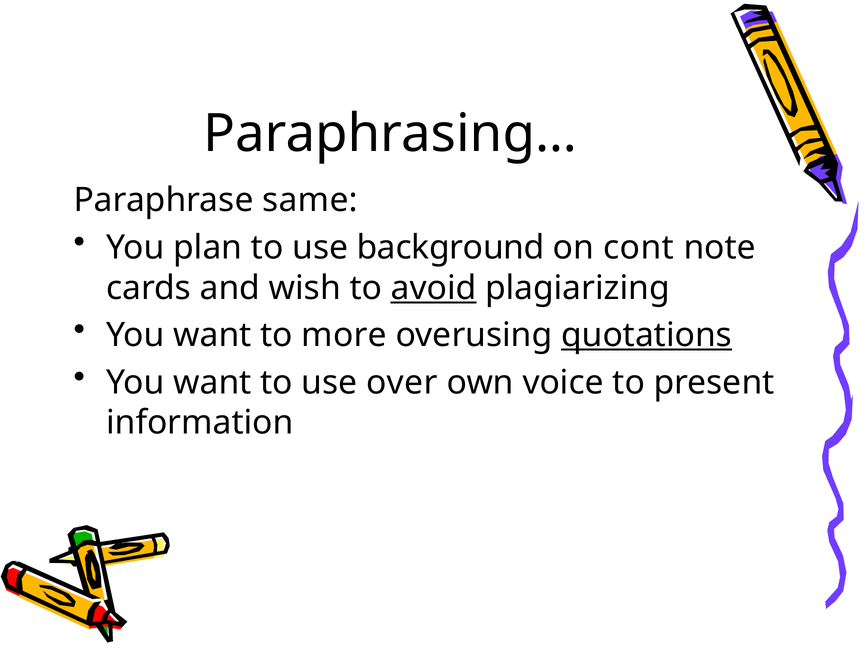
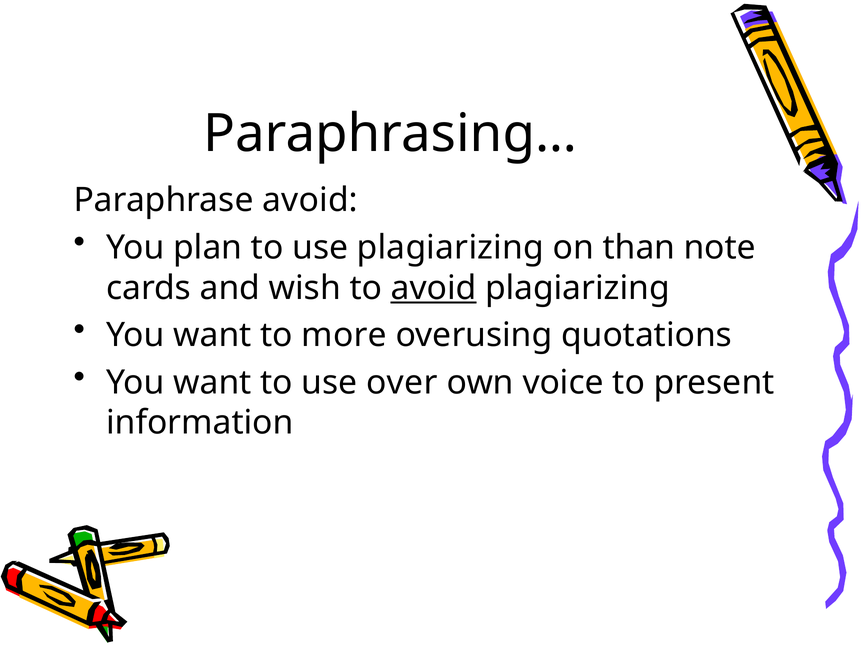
Paraphrase same: same -> avoid (310, 200)
use background: background -> plagiarizing (450, 247)
cont: cont -> than (639, 247)
quotations underline: present -> none (647, 335)
